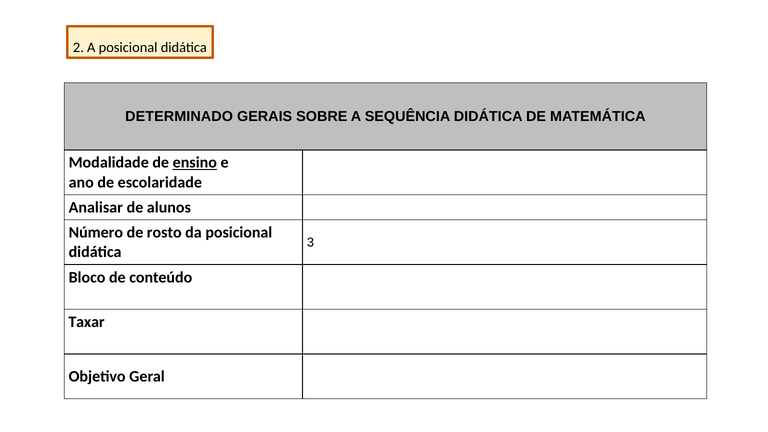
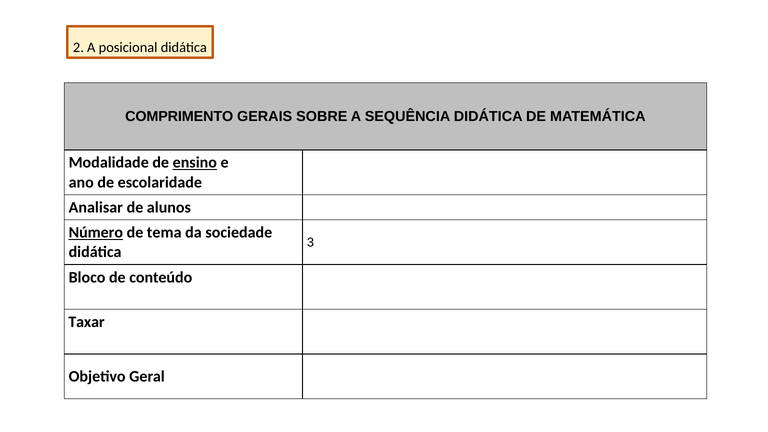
DETERMINADO: DETERMINADO -> COMPRIMENTO (179, 117)
Número underline: none -> present (96, 233)
rosto: rosto -> tema (164, 233)
da posicional: posicional -> sociedade (239, 233)
